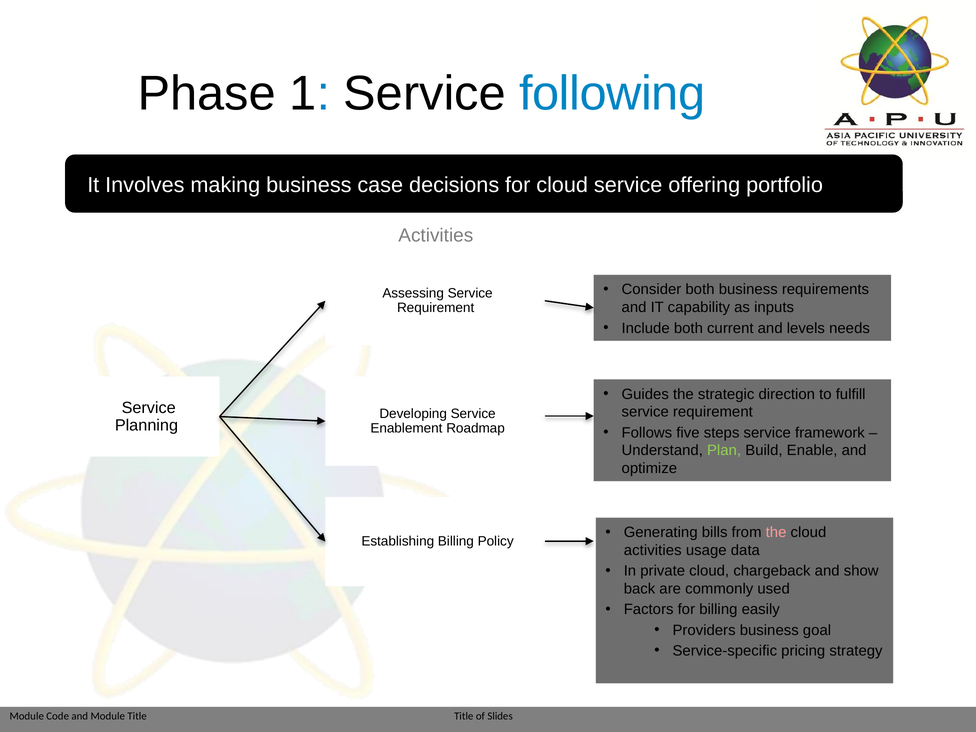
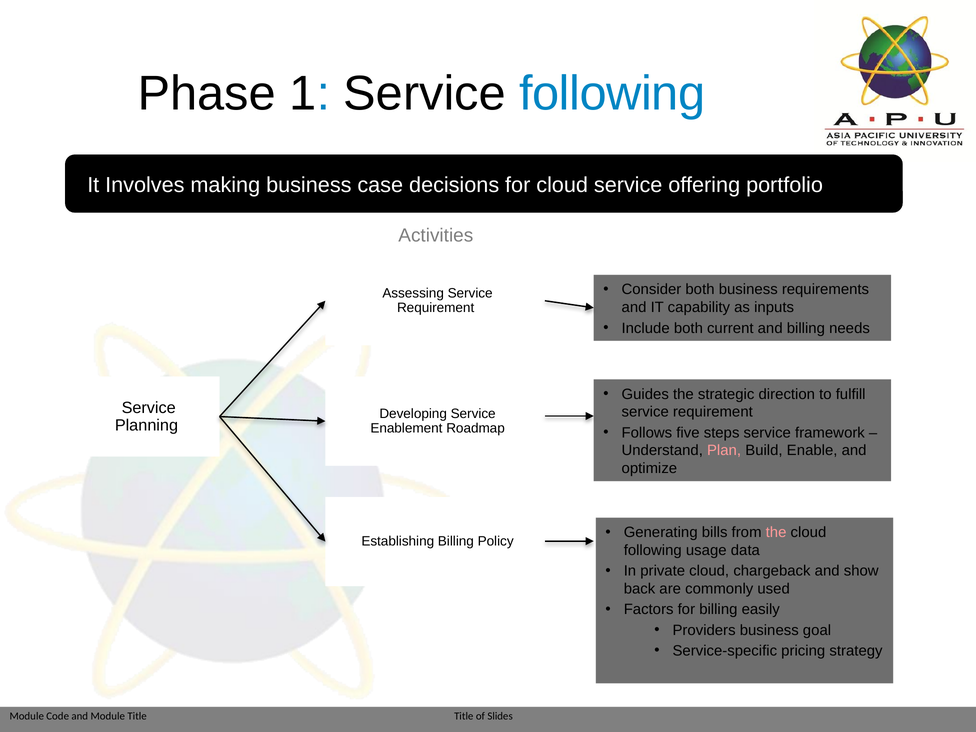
and levels: levels -> billing (806, 328)
Plan colour: light green -> pink (724, 451)
activities: activities -> following (653, 550)
